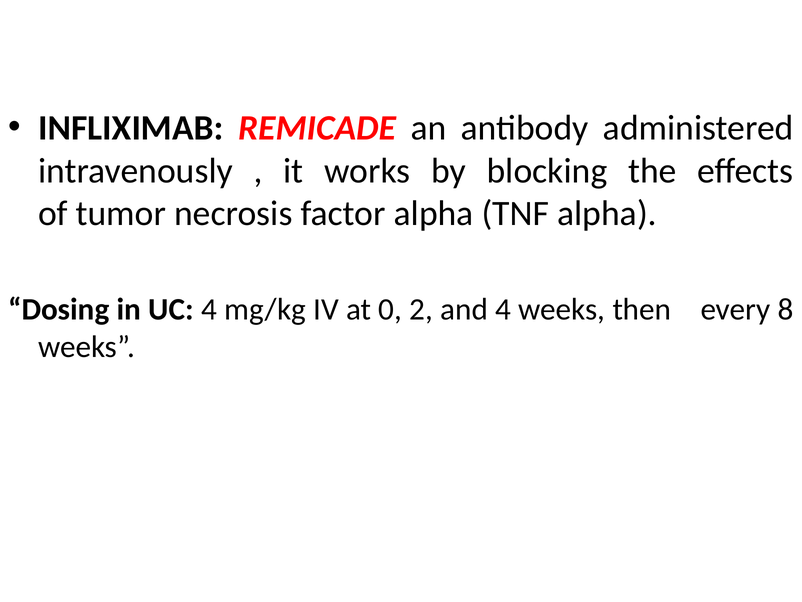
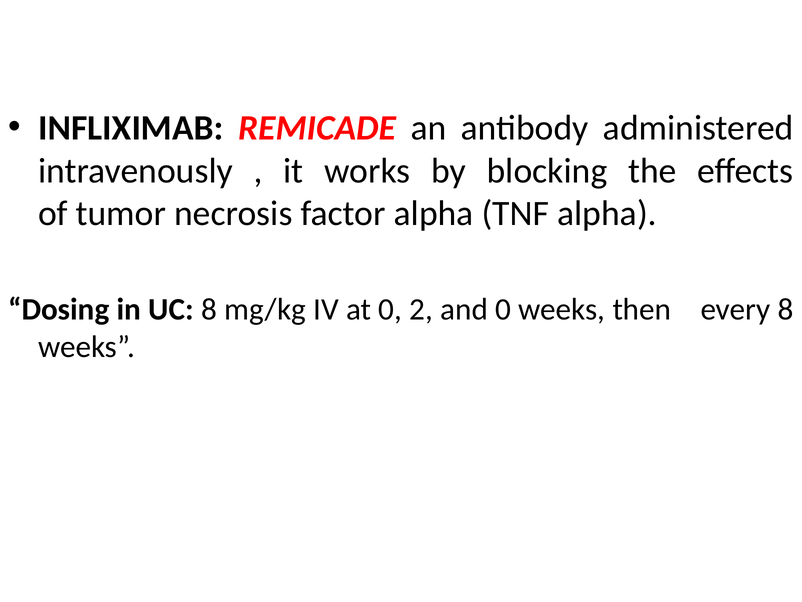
UC 4: 4 -> 8 (209, 309)
and 4: 4 -> 0 (503, 309)
